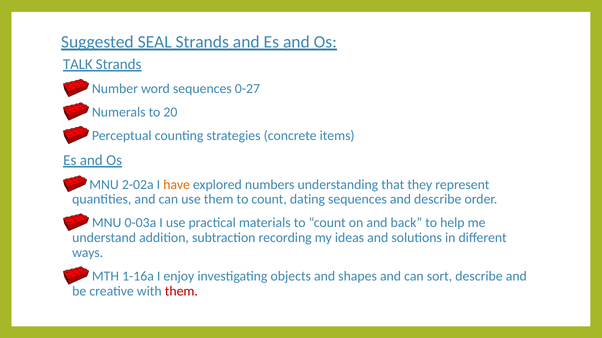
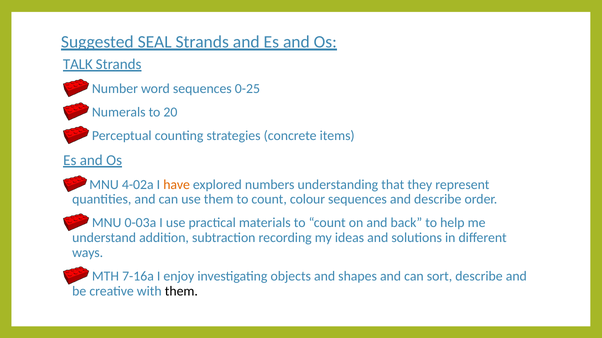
0-27: 0-27 -> 0-25 (247, 89)
2-02a: 2-02a -> 4-02a (138, 185)
dating: dating -> colour (307, 200)
1-16a: 1-16a -> 7-16a (138, 277)
them colour: red -> black (181, 292)
